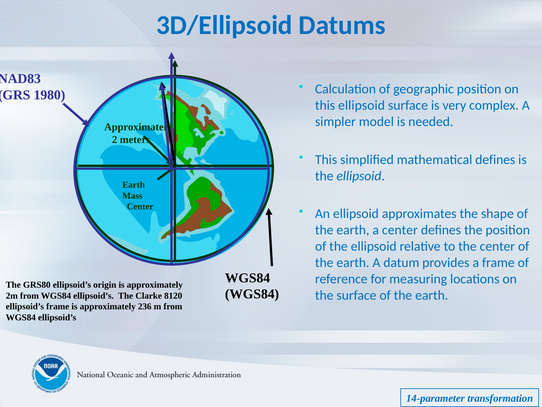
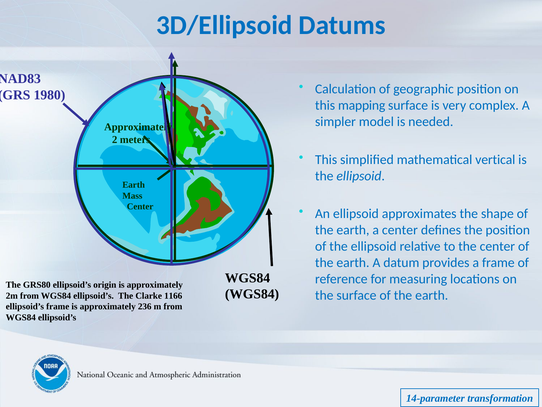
this ellipsoid: ellipsoid -> mapping (362, 105)
mathematical defines: defines -> vertical (495, 159)
8120: 8120 -> 1166 (173, 295)
